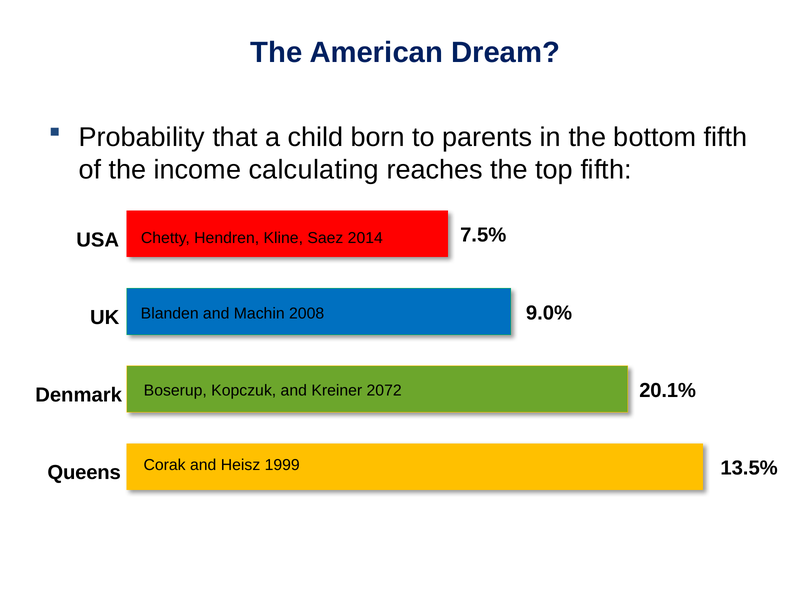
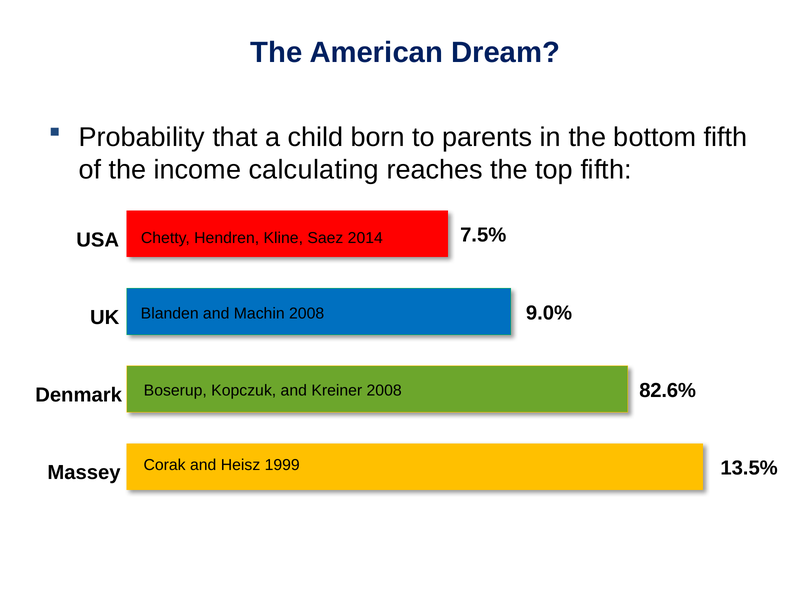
20.1%: 20.1% -> 82.6% (668, 390)
Kreiner 2072: 2072 -> 2008 (384, 390)
Queens: Queens -> Massey (84, 472)
